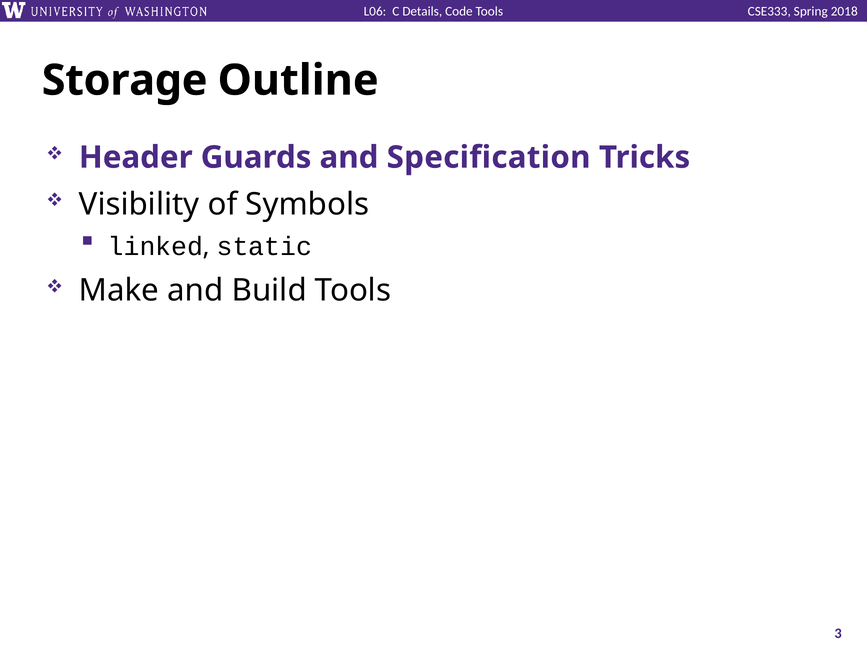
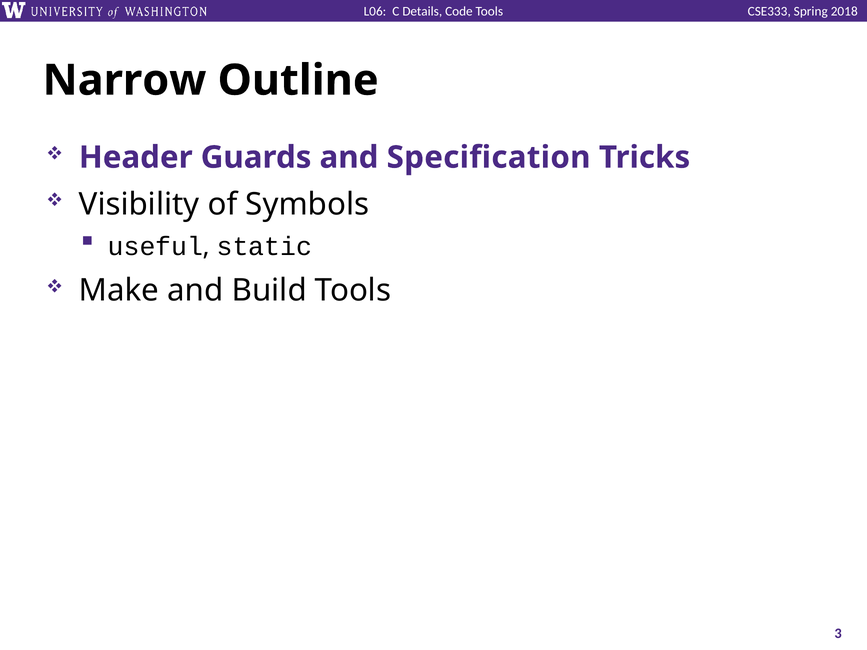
Storage: Storage -> Narrow (124, 80)
linked: linked -> useful (155, 246)
